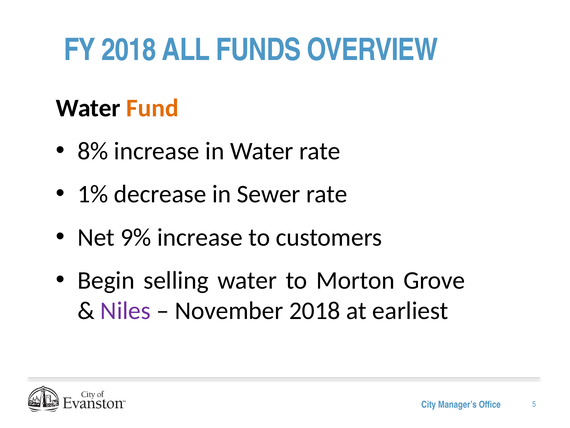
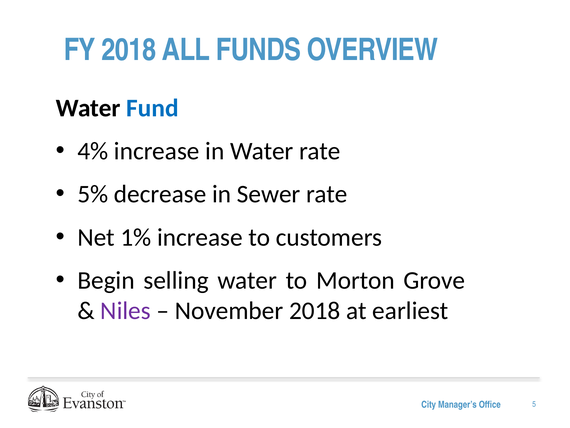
Fund colour: orange -> blue (152, 108)
8%: 8% -> 4% (93, 151)
1%: 1% -> 5% (93, 194)
9%: 9% -> 1% (136, 237)
